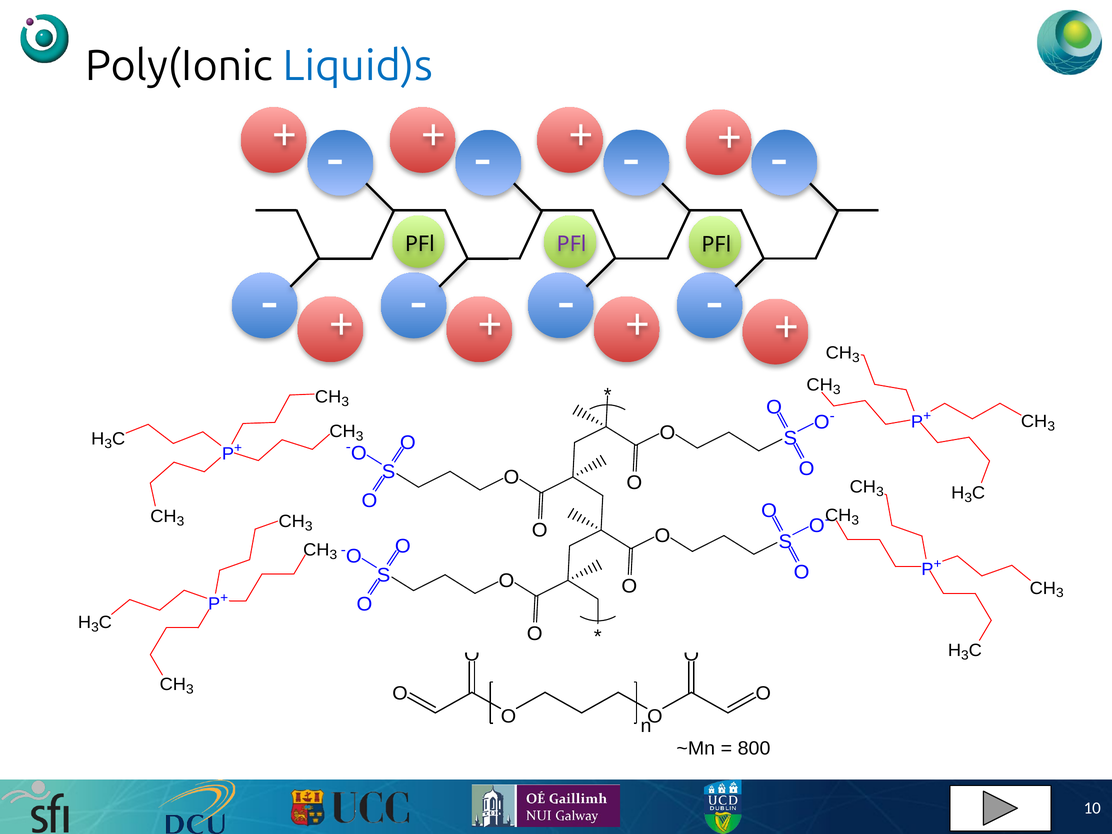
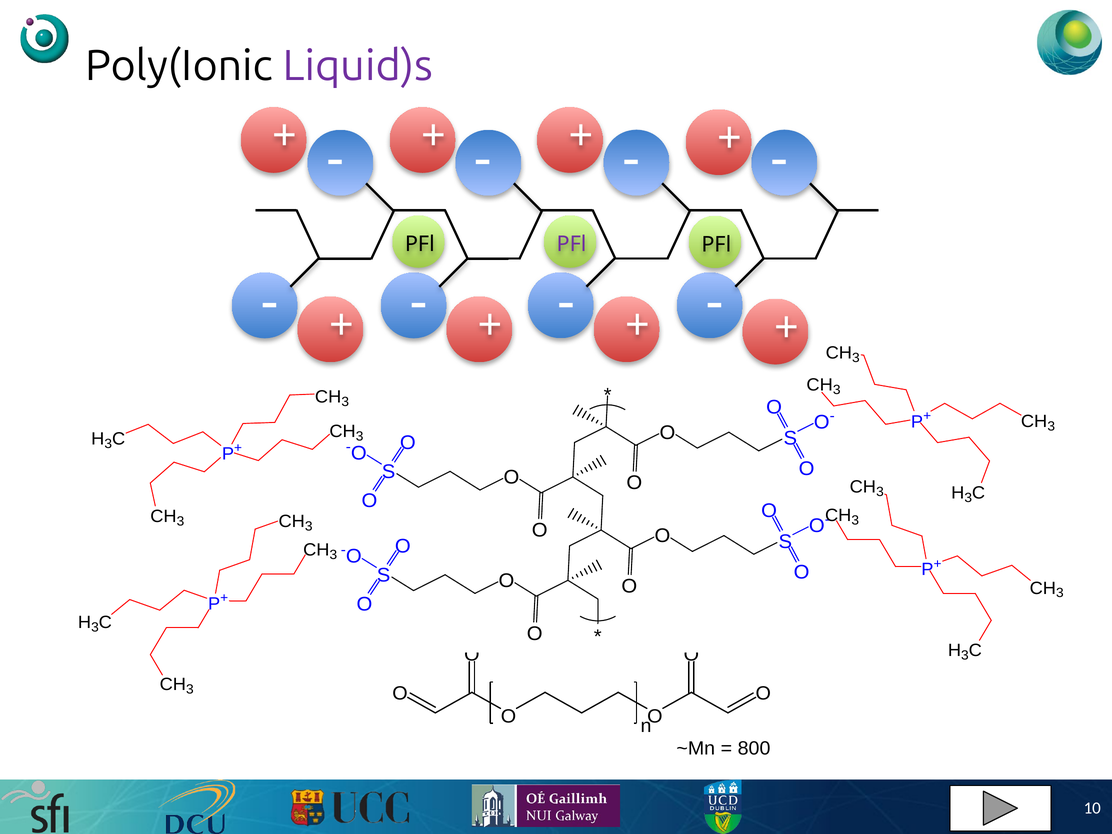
Liquid)s colour: blue -> purple (358, 66)
